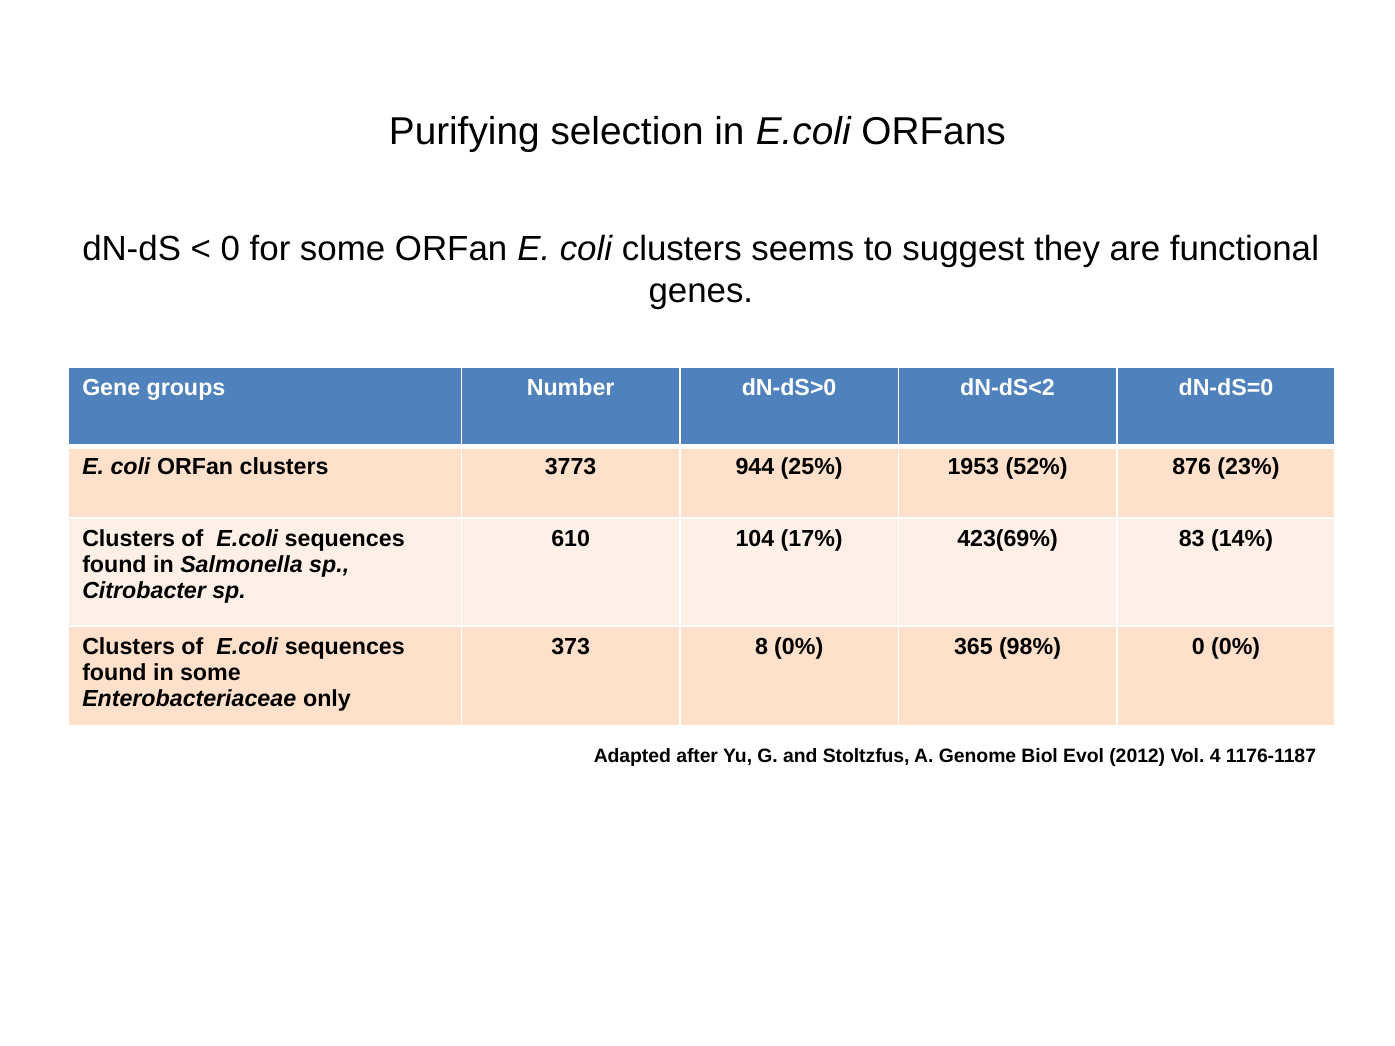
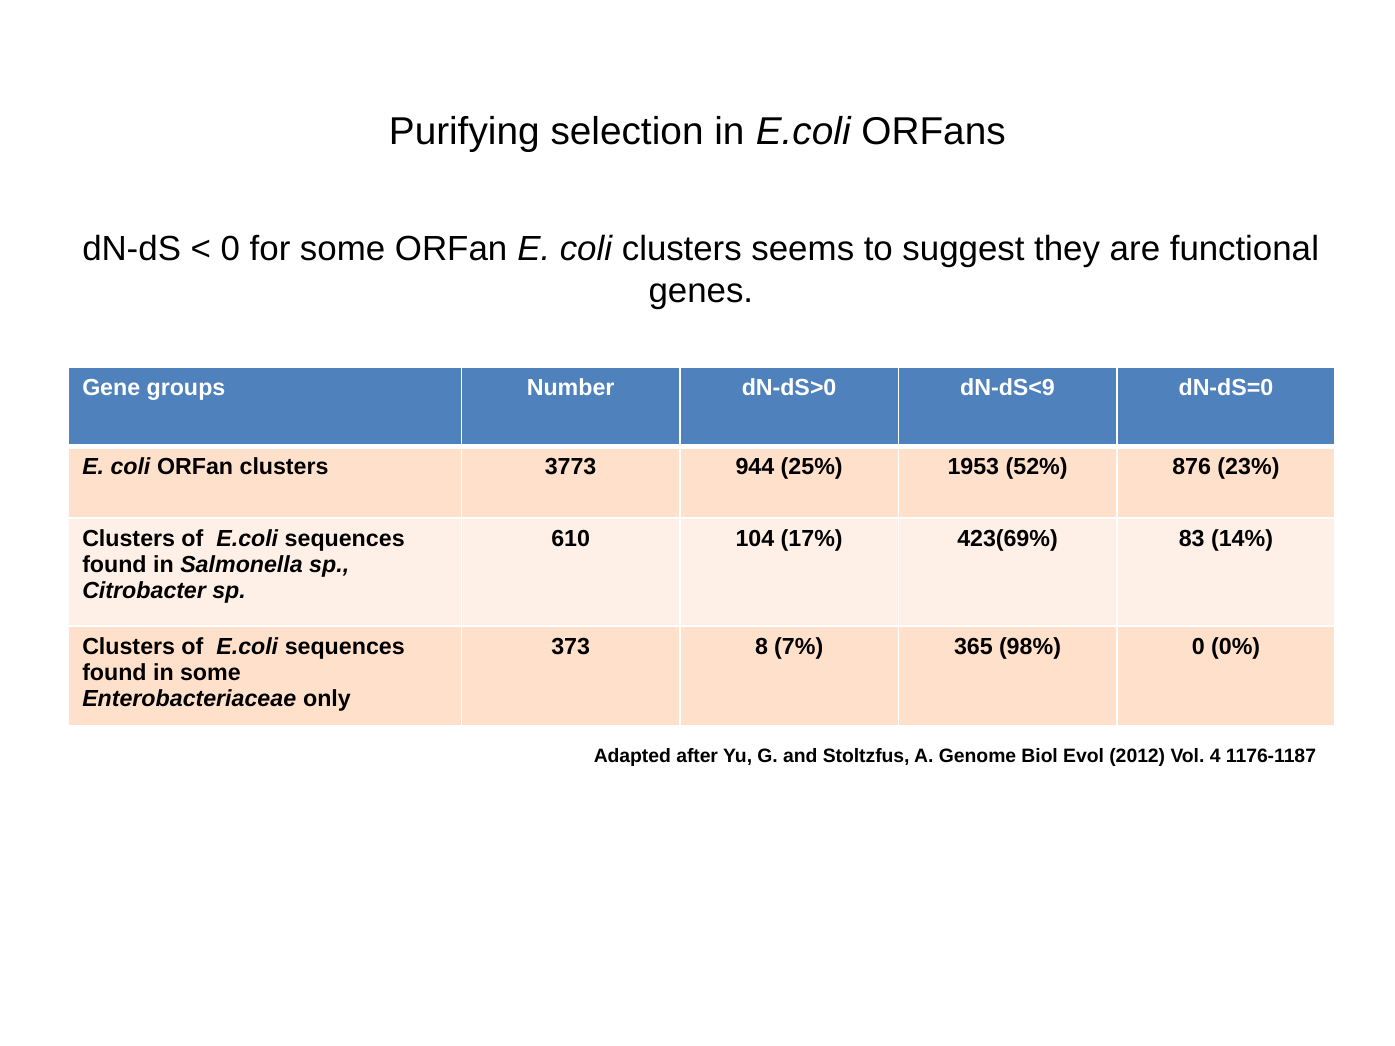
dN-dS<2: dN-dS<2 -> dN-dS<9 (1008, 388)
8 0%: 0% -> 7% (799, 647)
